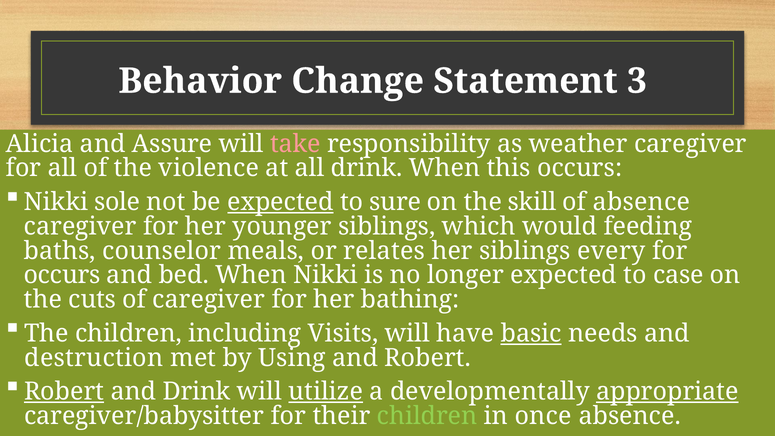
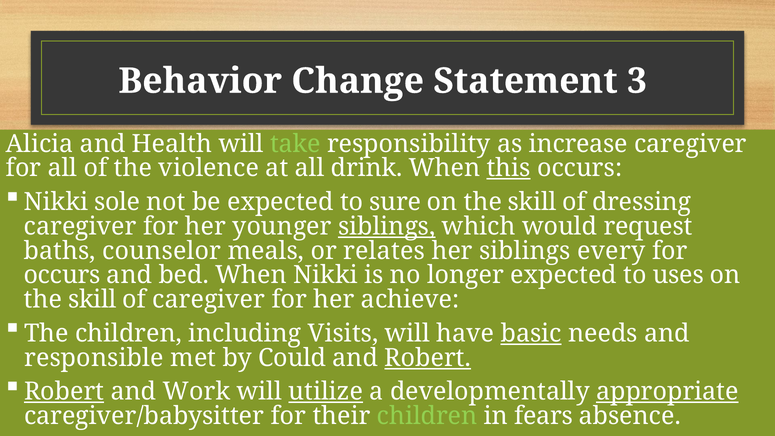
Assure: Assure -> Health (172, 144)
take colour: pink -> light green (295, 144)
weather: weather -> increase (578, 144)
this underline: none -> present (509, 168)
expected underline: present -> none (280, 202)
of absence: absence -> dressing (642, 202)
siblings underline: none -> present (387, 226)
feeding: feeding -> request (648, 226)
case: case -> uses (678, 275)
cuts: cuts -> skill (92, 299)
bathing: bathing -> achieve (410, 299)
destruction: destruction -> responsible (94, 358)
Using: Using -> Could (292, 358)
Robert underline: none -> present (428, 358)
and Drink: Drink -> Work (196, 392)
once: once -> fears (544, 416)
